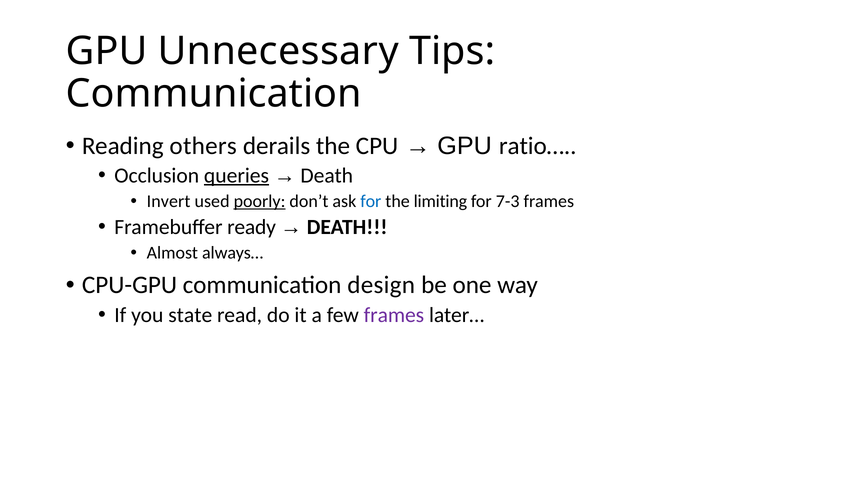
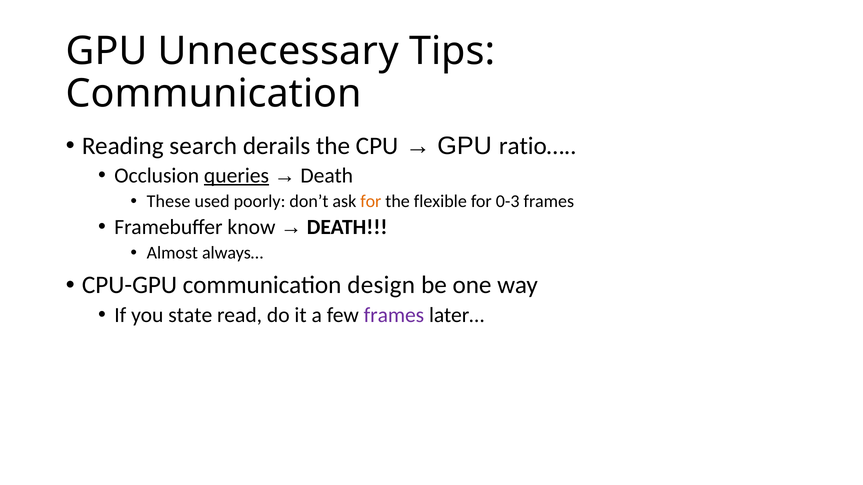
others: others -> search (203, 146)
Invert: Invert -> These (169, 202)
poorly underline: present -> none (260, 202)
for colour: blue -> orange (371, 202)
limiting: limiting -> flexible (440, 202)
7-3: 7-3 -> 0-3 (508, 202)
ready: ready -> know (251, 227)
